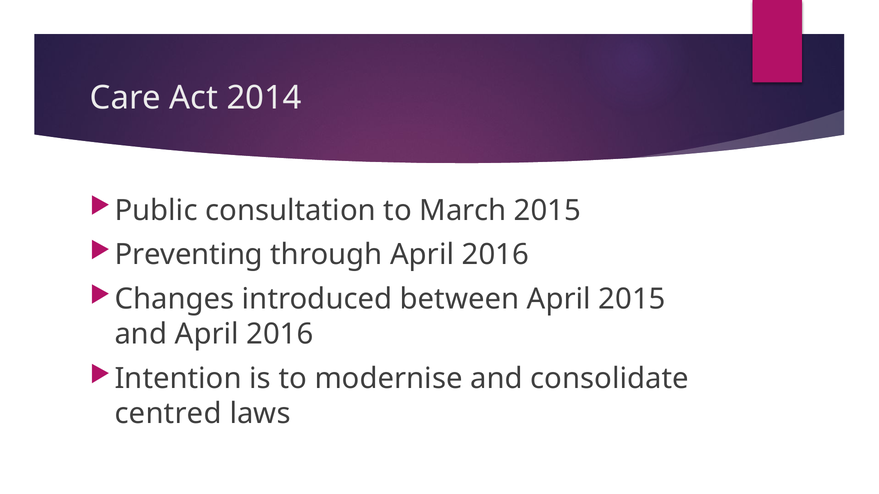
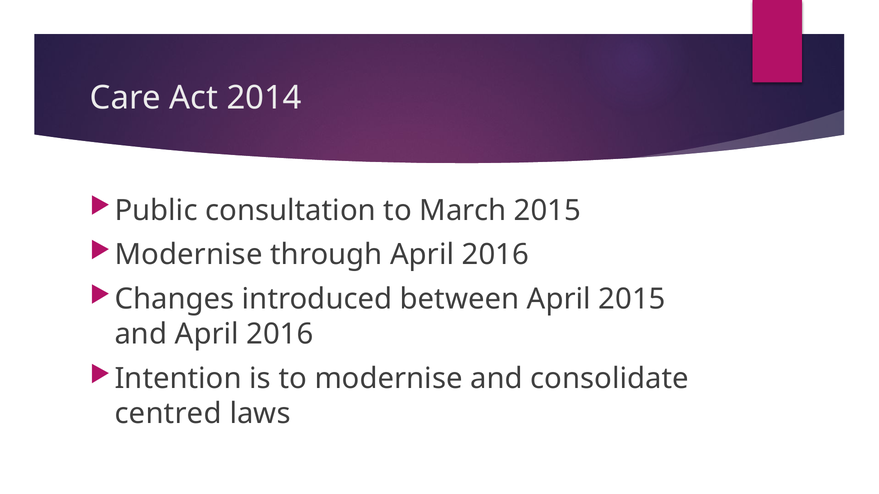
Preventing: Preventing -> Modernise (189, 255)
